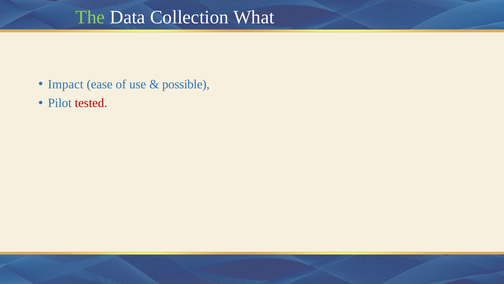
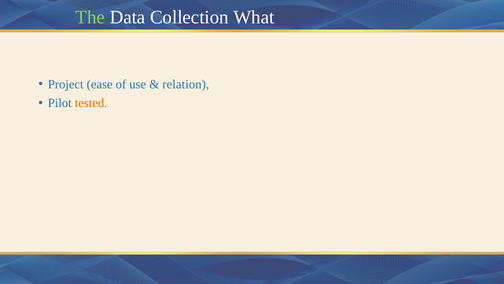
Impact: Impact -> Project (66, 84)
possible: possible -> relation (186, 84)
tested colour: red -> orange (91, 103)
